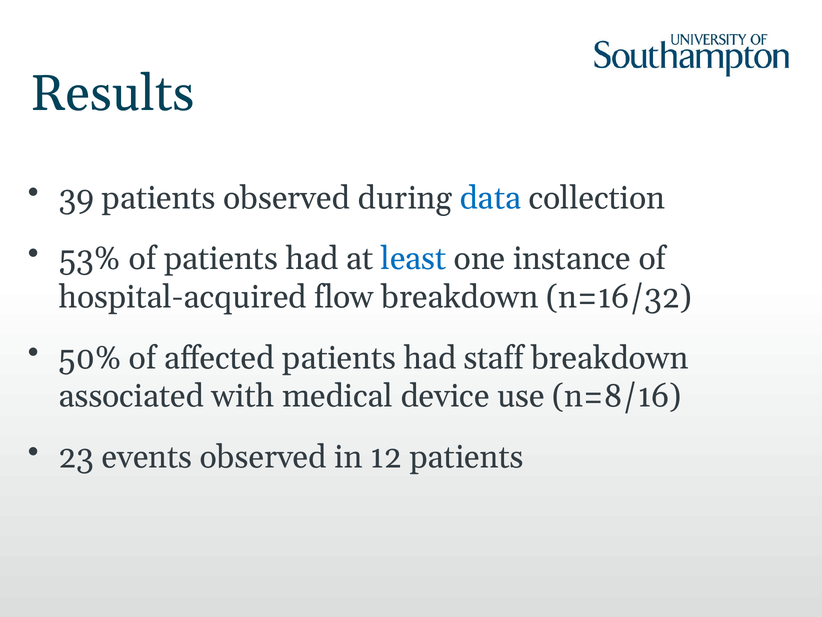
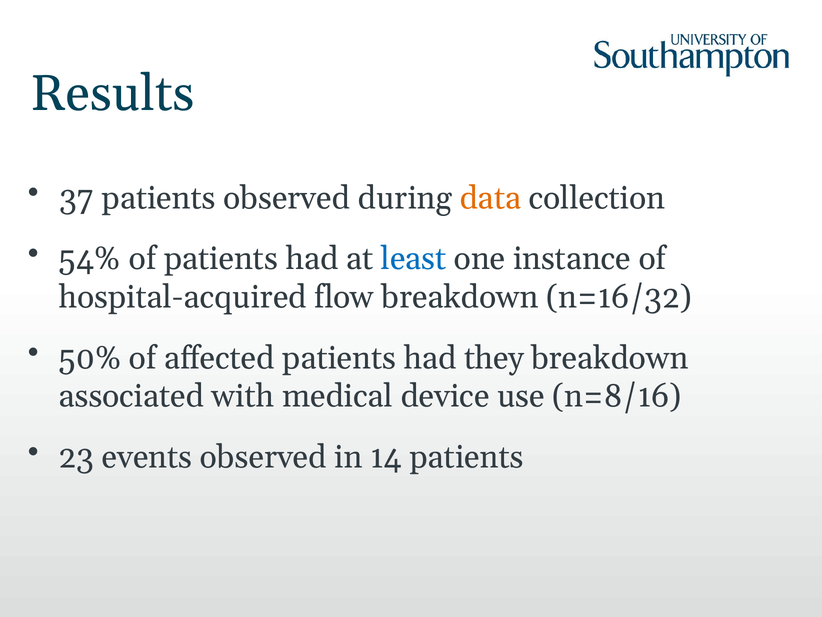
39: 39 -> 37 (76, 198)
data colour: blue -> orange (490, 198)
53%: 53% -> 54% (90, 259)
staff: staff -> they (494, 358)
12: 12 -> 14 (386, 457)
